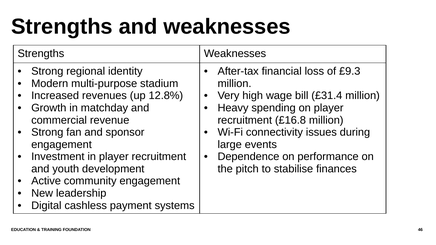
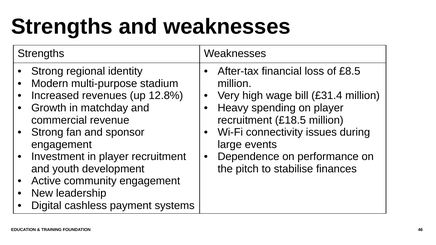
£9.3: £9.3 -> £8.5 (350, 71)
£16.8: £16.8 -> £18.5 (290, 120)
